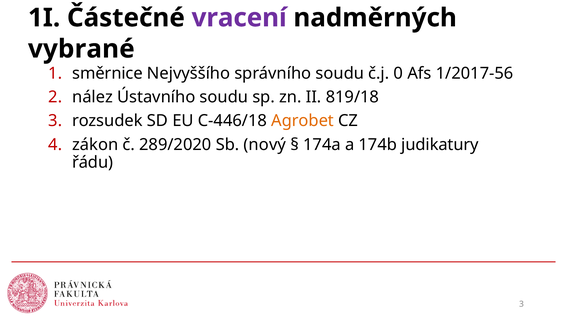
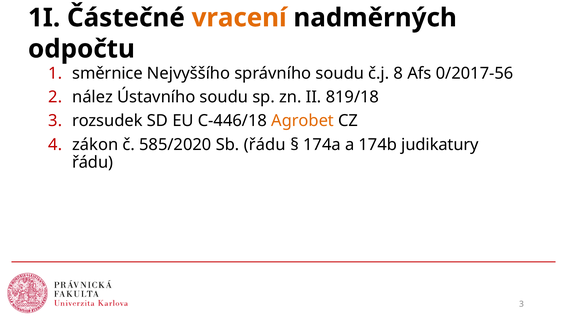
vracení colour: purple -> orange (239, 18)
vybrané: vybrané -> odpočtu (81, 49)
0: 0 -> 8 (398, 73)
1/2017-56: 1/2017-56 -> 0/2017-56 (475, 73)
289/2020: 289/2020 -> 585/2020 (175, 145)
Sb nový: nový -> řádu (265, 145)
